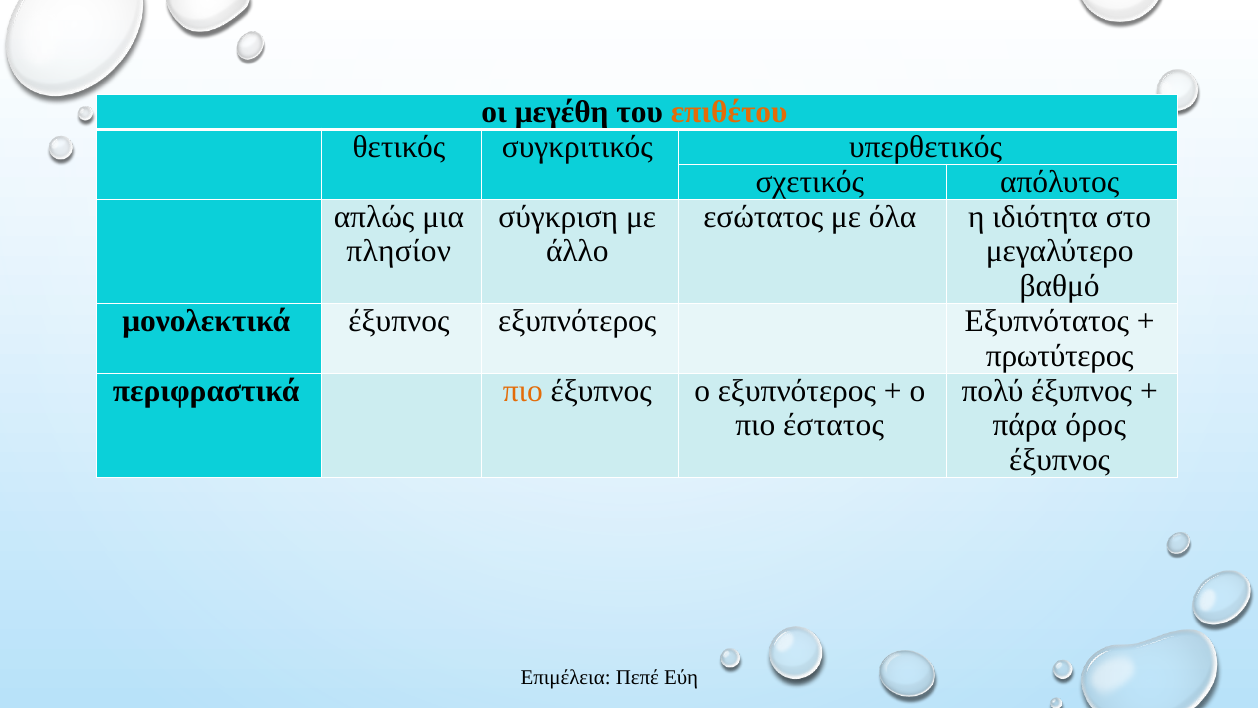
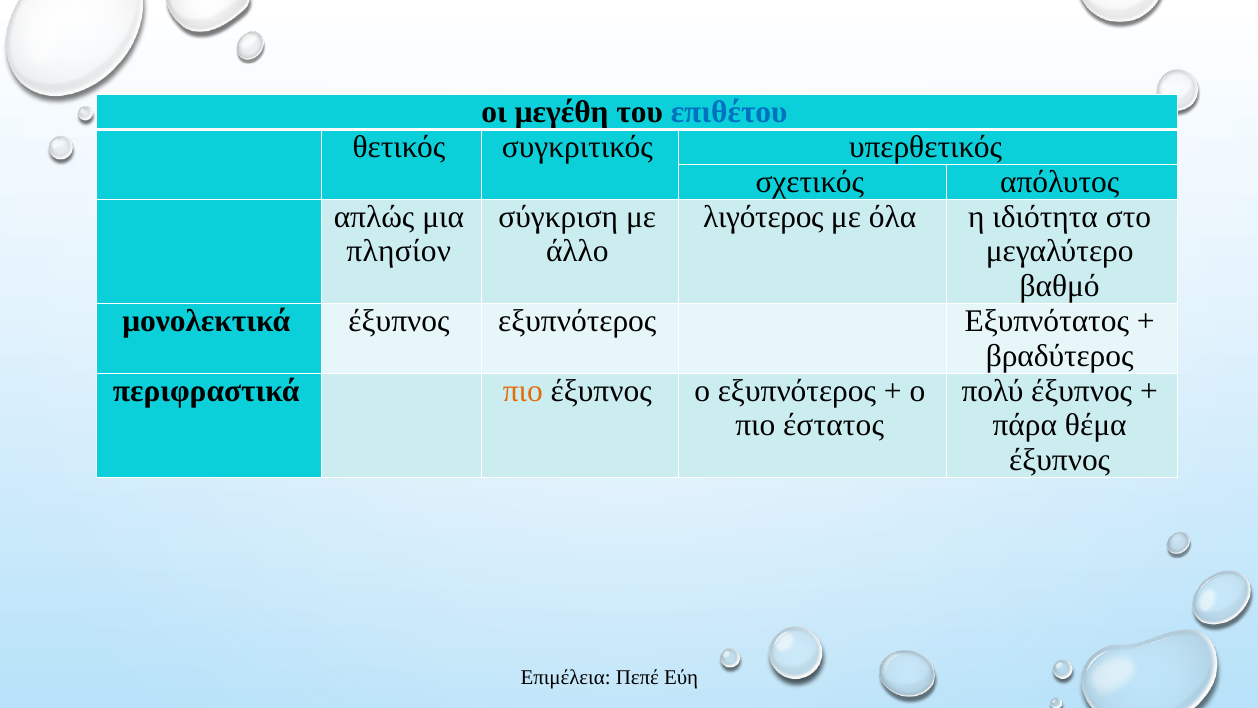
επιθέτου colour: orange -> blue (729, 112)
εσώτατος: εσώτατος -> λιγότερος (763, 217)
πρωτύτερος: πρωτύτερος -> βραδύτερος (1060, 356)
όρος: όρος -> θέμα (1096, 425)
